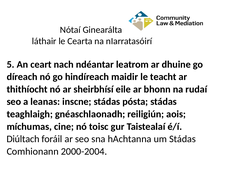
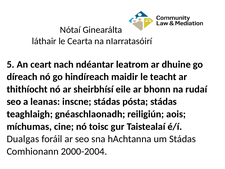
Diúltach: Diúltach -> Dualgas (23, 139)
